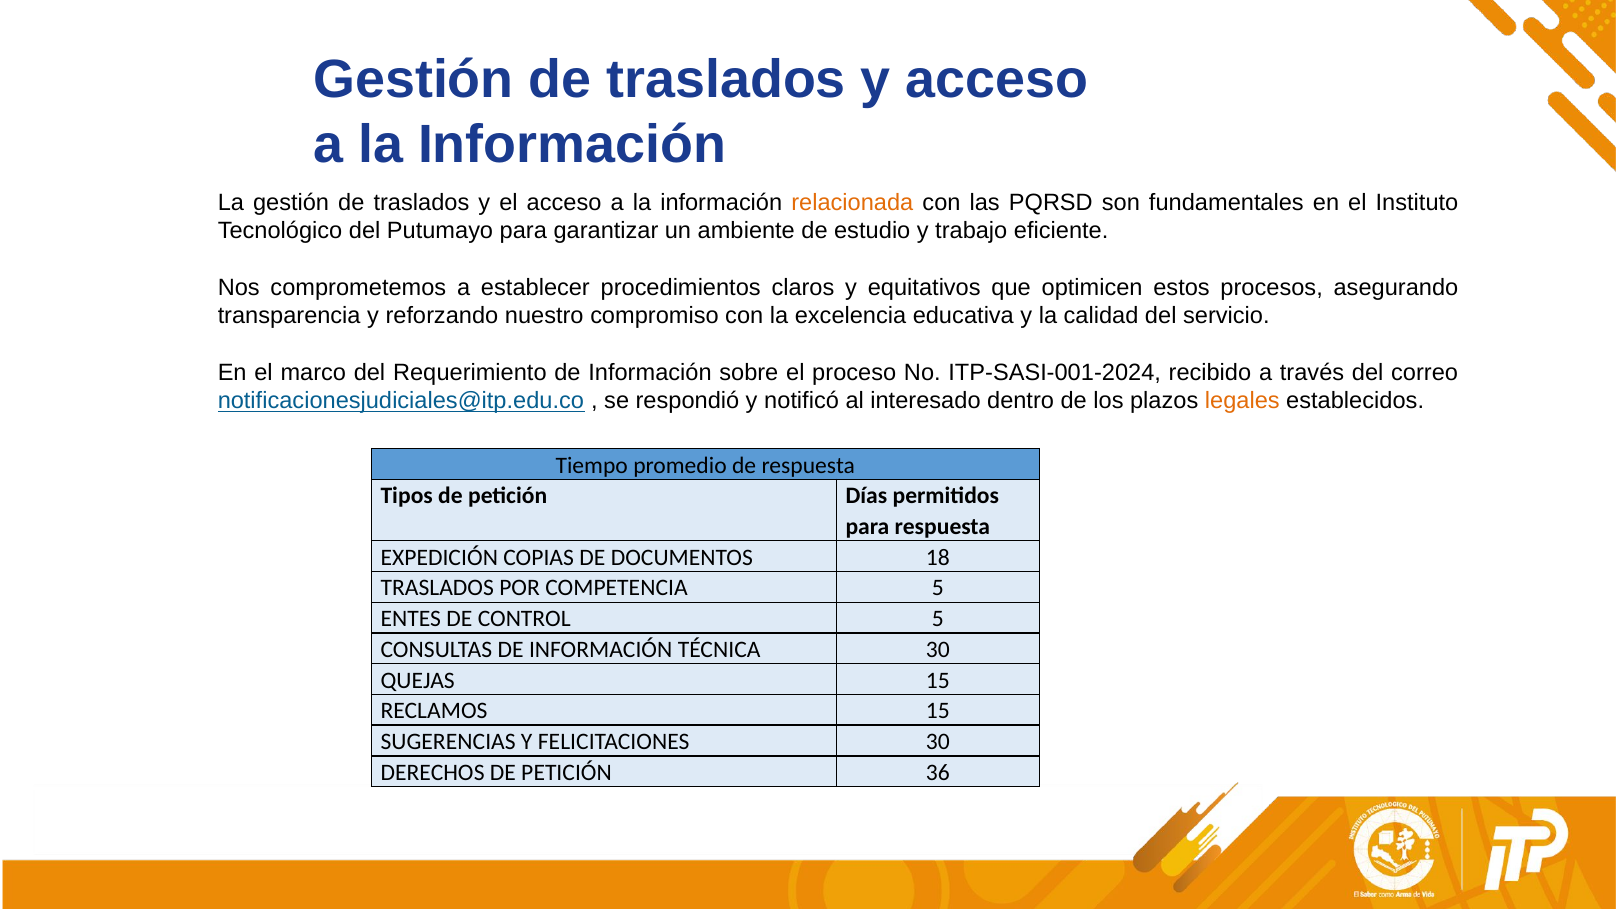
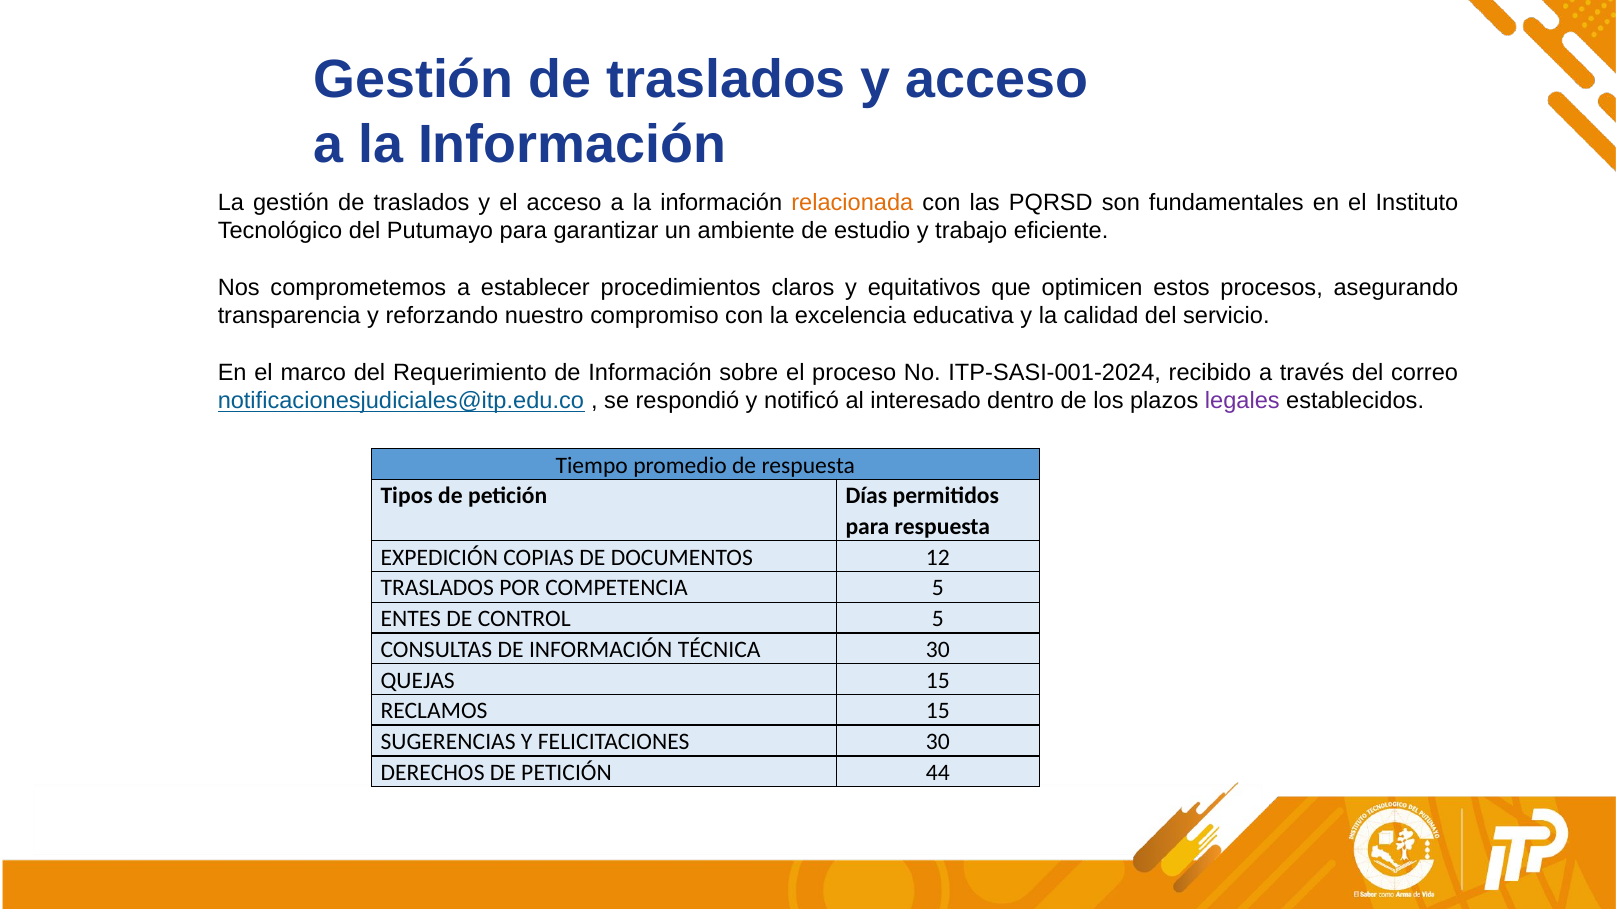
legales colour: orange -> purple (1242, 401)
18: 18 -> 12 (938, 557)
36: 36 -> 44 (938, 773)
